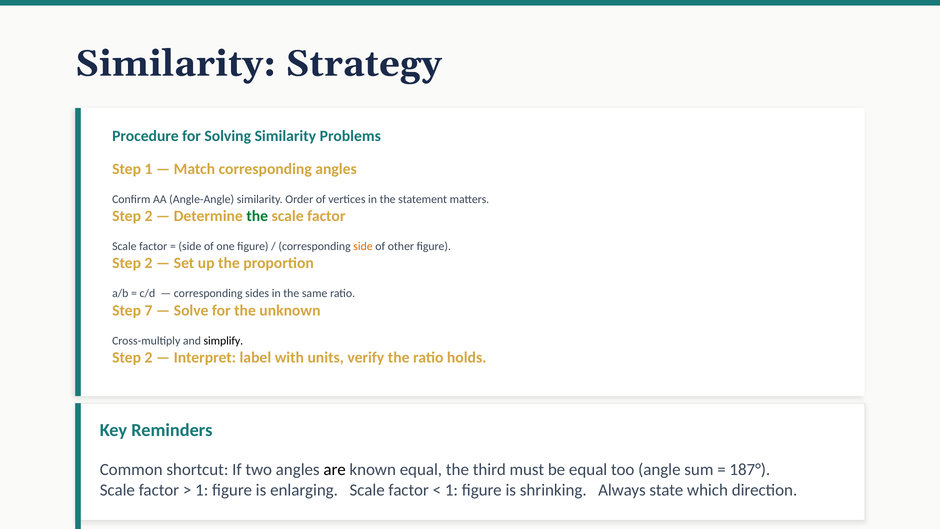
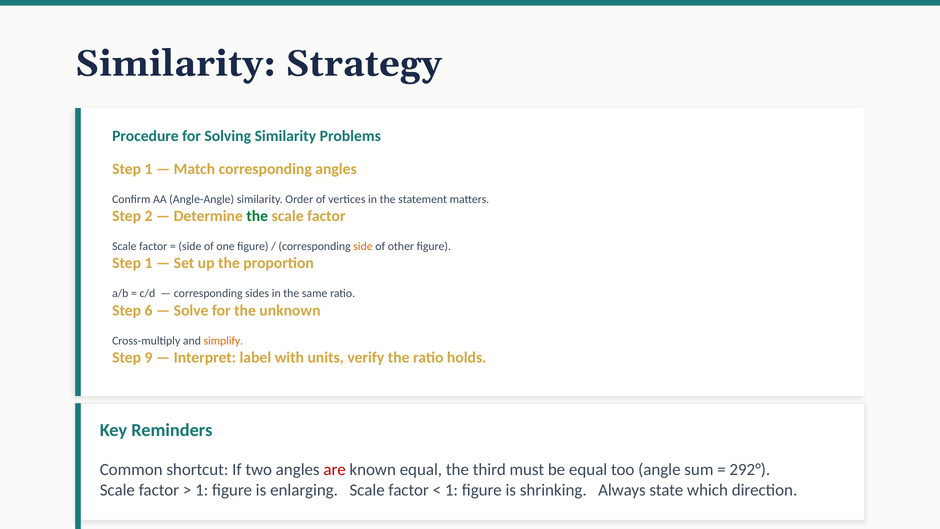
2: 2 -> 1 (148, 263)
7: 7 -> 6 (148, 310)
simplify colour: black -> orange (223, 341)
2: 2 -> 9 (148, 357)
are colour: black -> red (335, 470)
187°: 187° -> 292° (750, 470)
